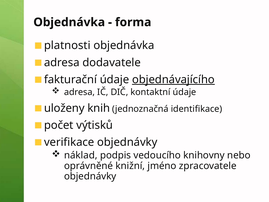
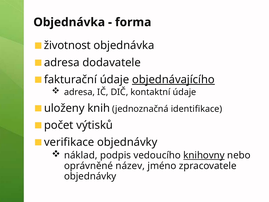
platnosti: platnosti -> životnost (67, 45)
knihovny underline: none -> present (204, 155)
knižní: knižní -> název (130, 166)
